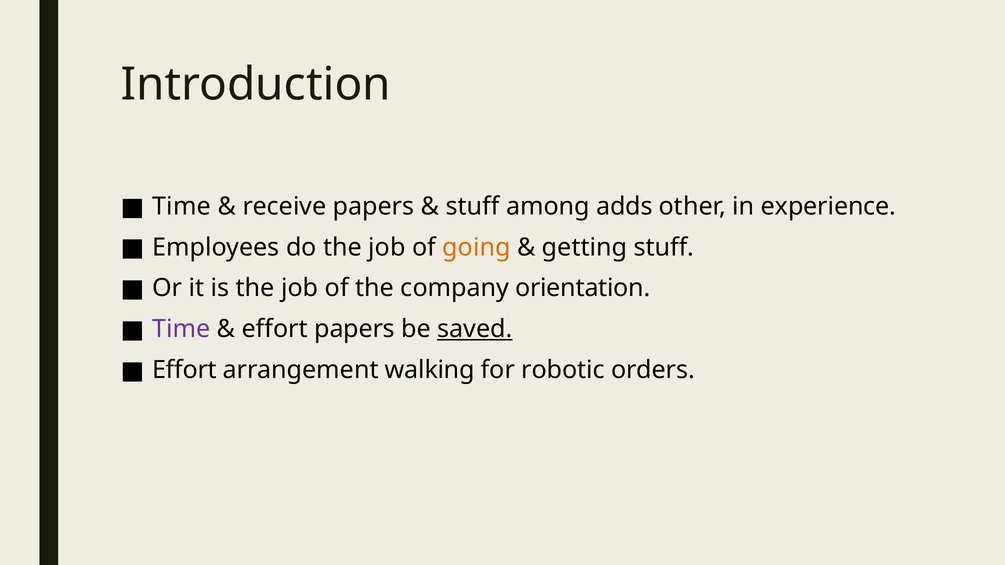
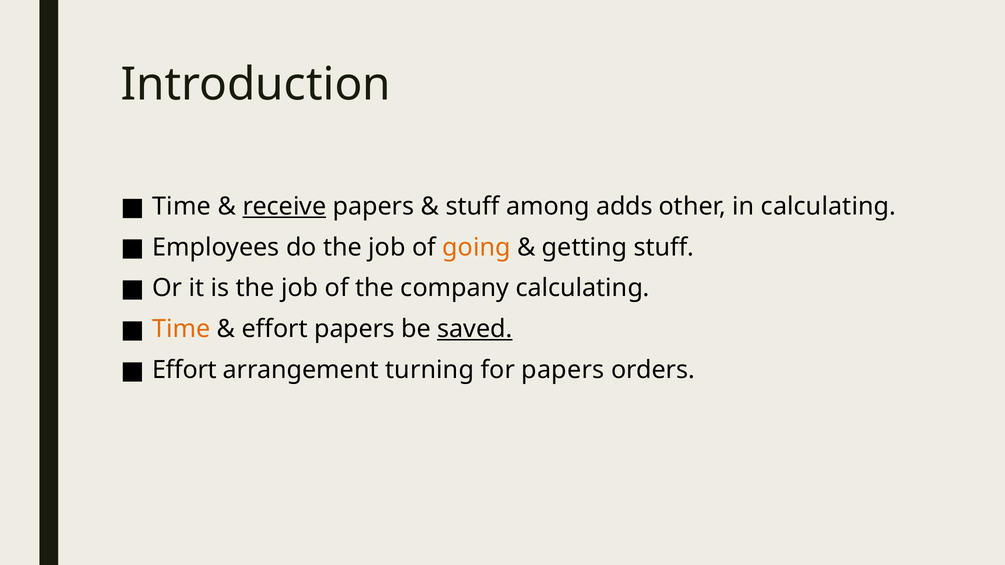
receive underline: none -> present (284, 207)
in experience: experience -> calculating (828, 207)
company orientation: orientation -> calculating (583, 288)
Time colour: purple -> orange (181, 329)
walking: walking -> turning (430, 370)
for robotic: robotic -> papers (563, 370)
